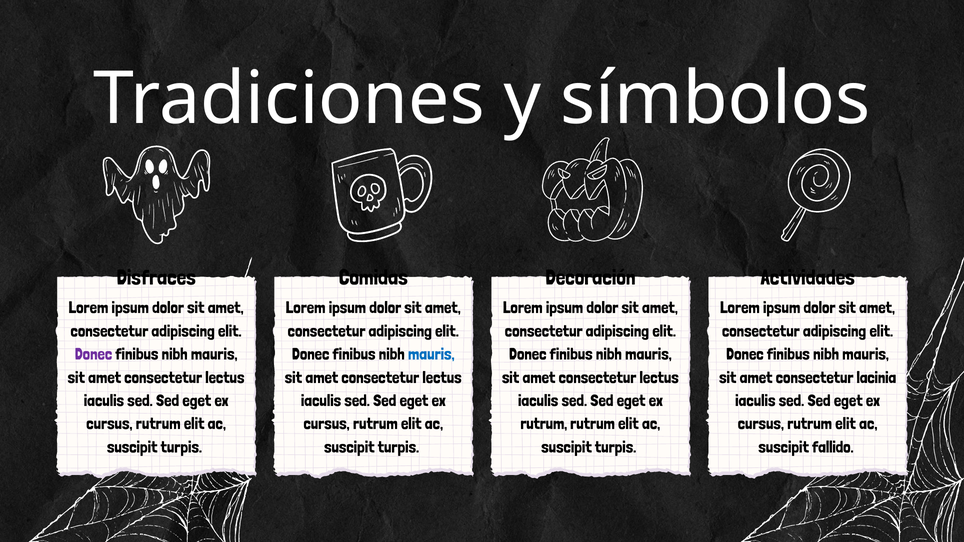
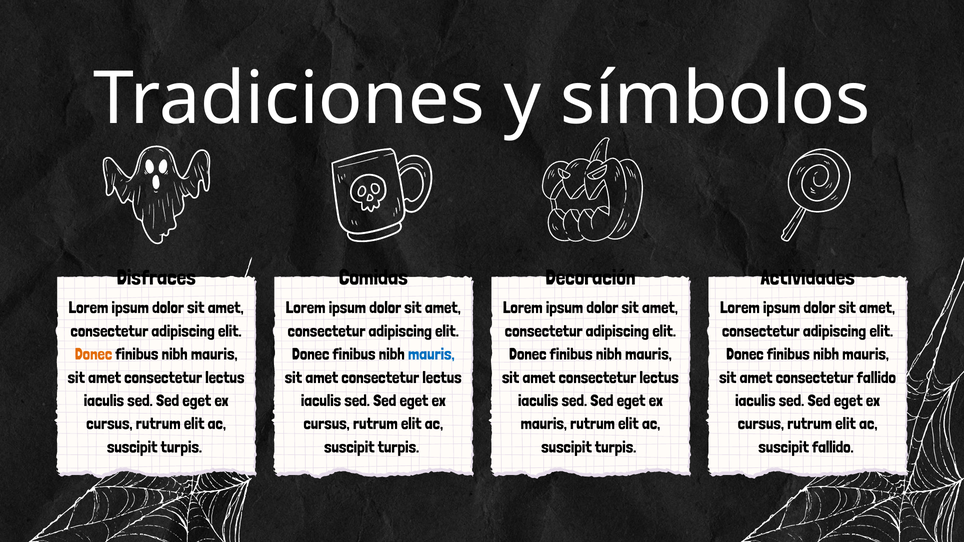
Donec colour: purple -> orange (93, 355)
consectetur lacinia: lacinia -> fallido (876, 378)
rutrum: rutrum -> mauris (544, 424)
